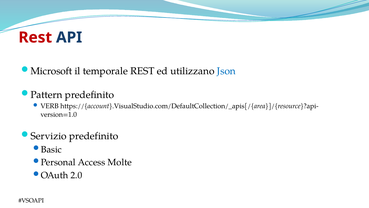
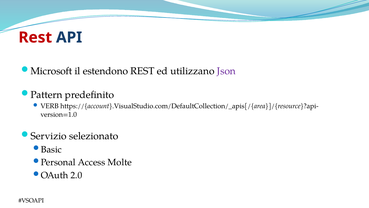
temporale: temporale -> estendono (105, 71)
Json colour: blue -> purple (226, 71)
Servizio predefinito: predefinito -> selezionato (94, 136)
